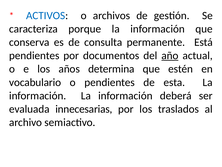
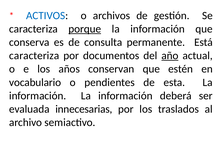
porque underline: none -> present (85, 29)
pendientes: pendientes -> caracteriza (34, 55)
determina: determina -> conservan (111, 69)
